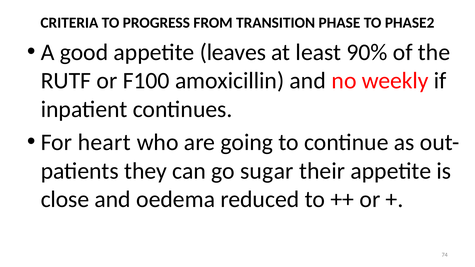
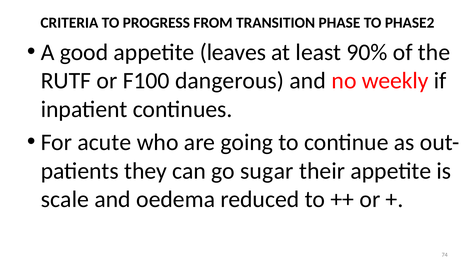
amoxicillin: amoxicillin -> dangerous (230, 81)
heart: heart -> acute (104, 143)
close: close -> scale (65, 200)
